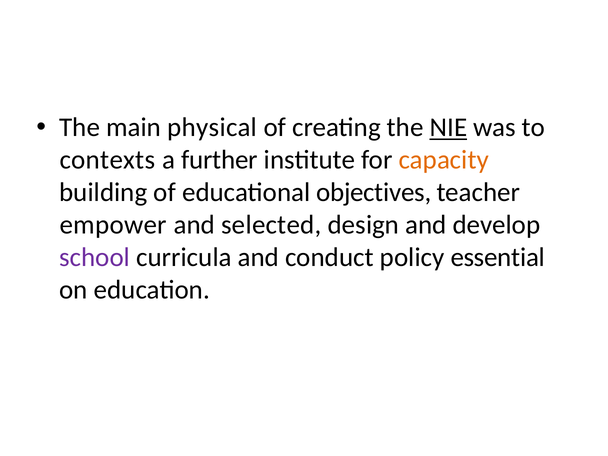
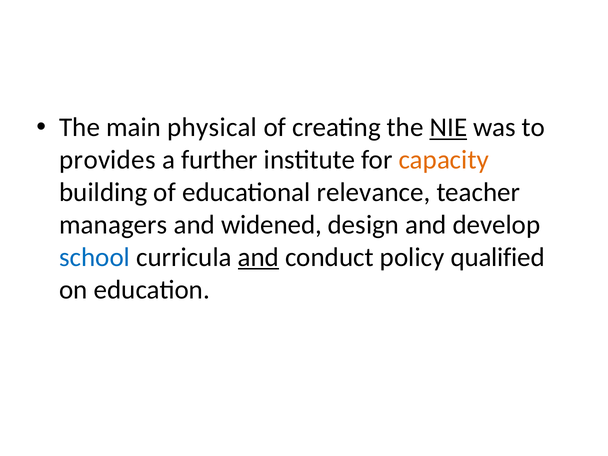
contexts: contexts -> provides (108, 160)
objectives: objectives -> relevance (374, 192)
empower: empower -> managers (113, 225)
selected: selected -> widened (271, 225)
school colour: purple -> blue (95, 257)
and underline: none -> present (258, 257)
essential: essential -> qualified (498, 257)
